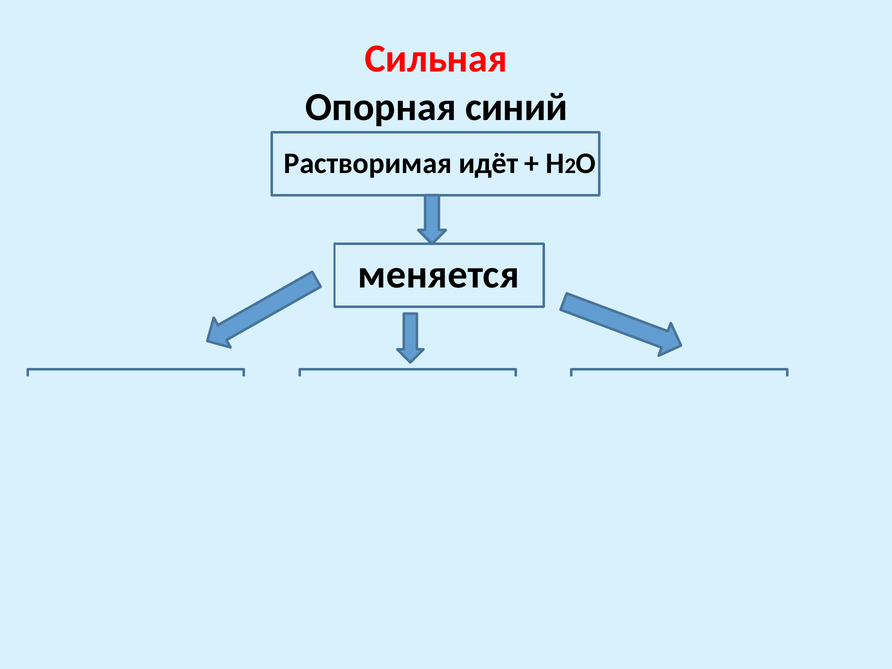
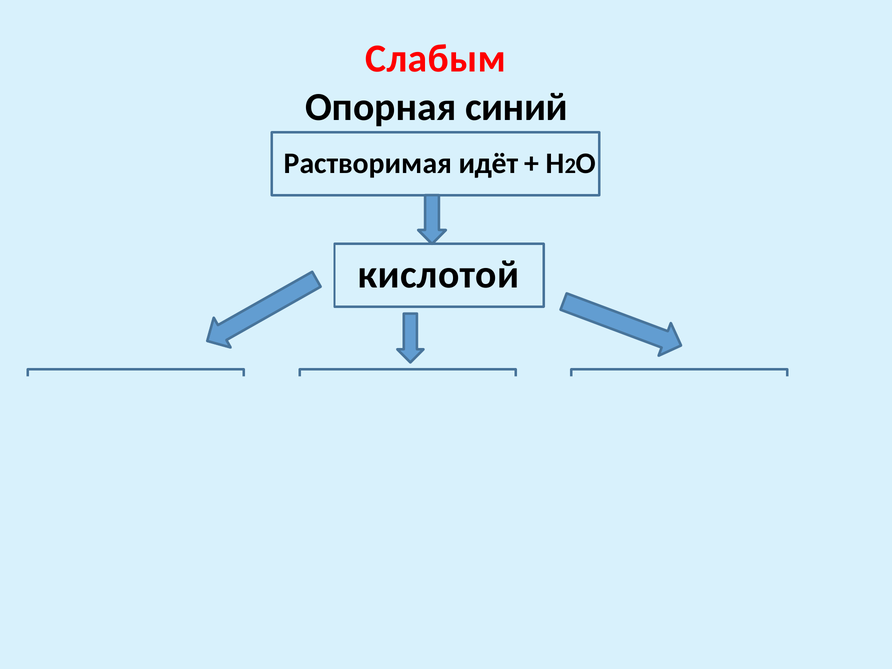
Сильная: Сильная -> Слабым (436, 59)
меняется: меняется -> кислотой (438, 275)
